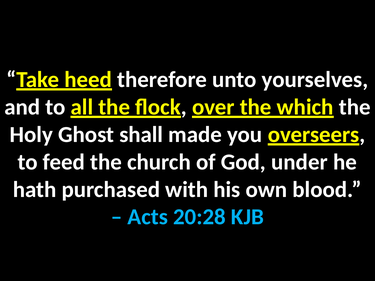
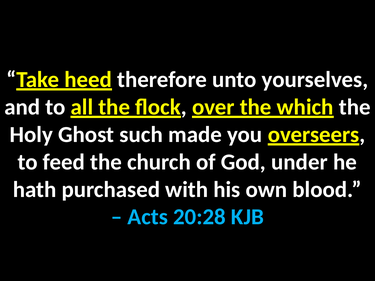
shall: shall -> such (141, 135)
